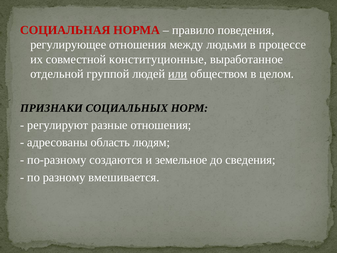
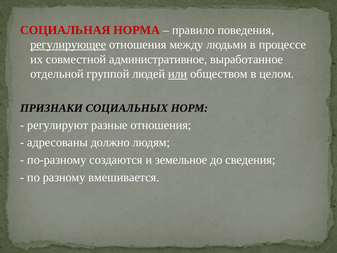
регулирующее underline: none -> present (68, 45)
конституционные: конституционные -> административное (158, 59)
область: область -> должно (110, 142)
